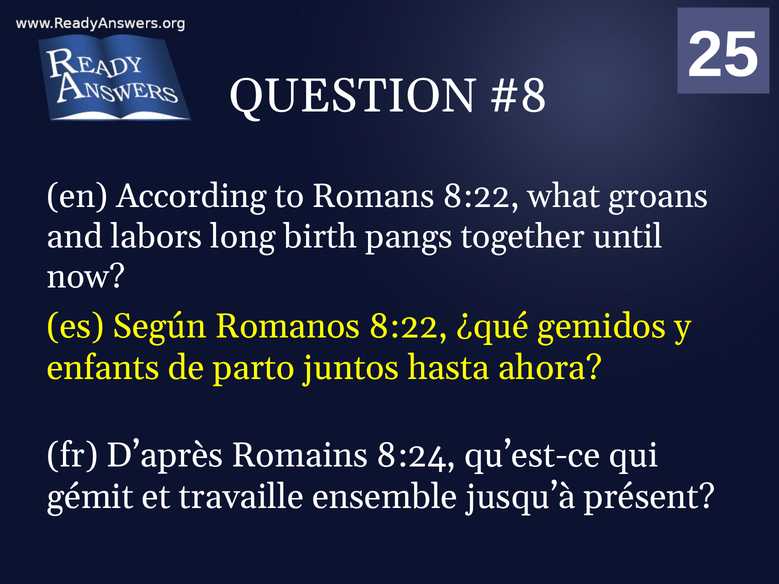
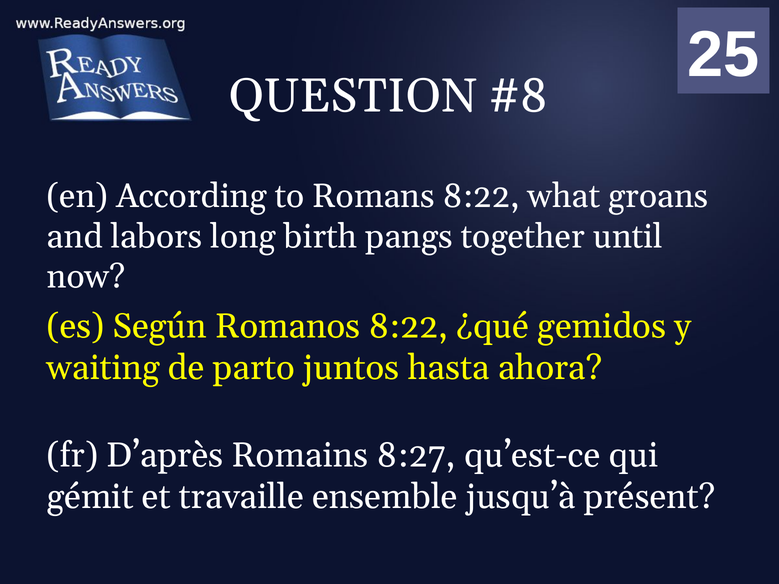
enfants: enfants -> waiting (103, 368)
8:24: 8:24 -> 8:27 (416, 455)
